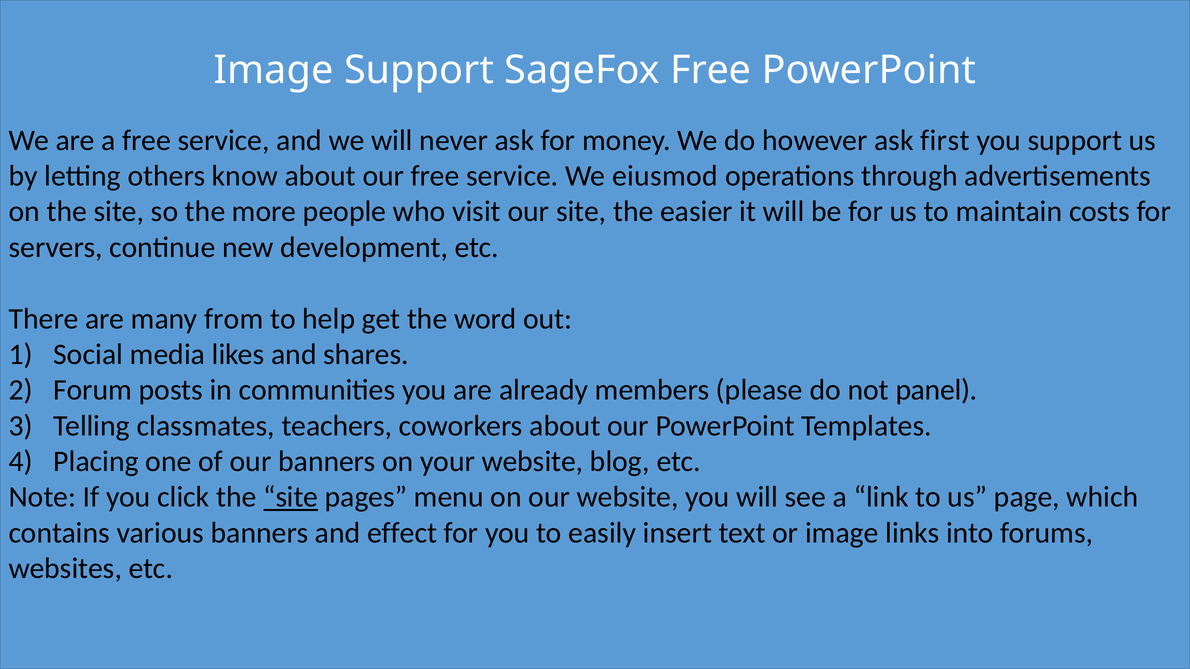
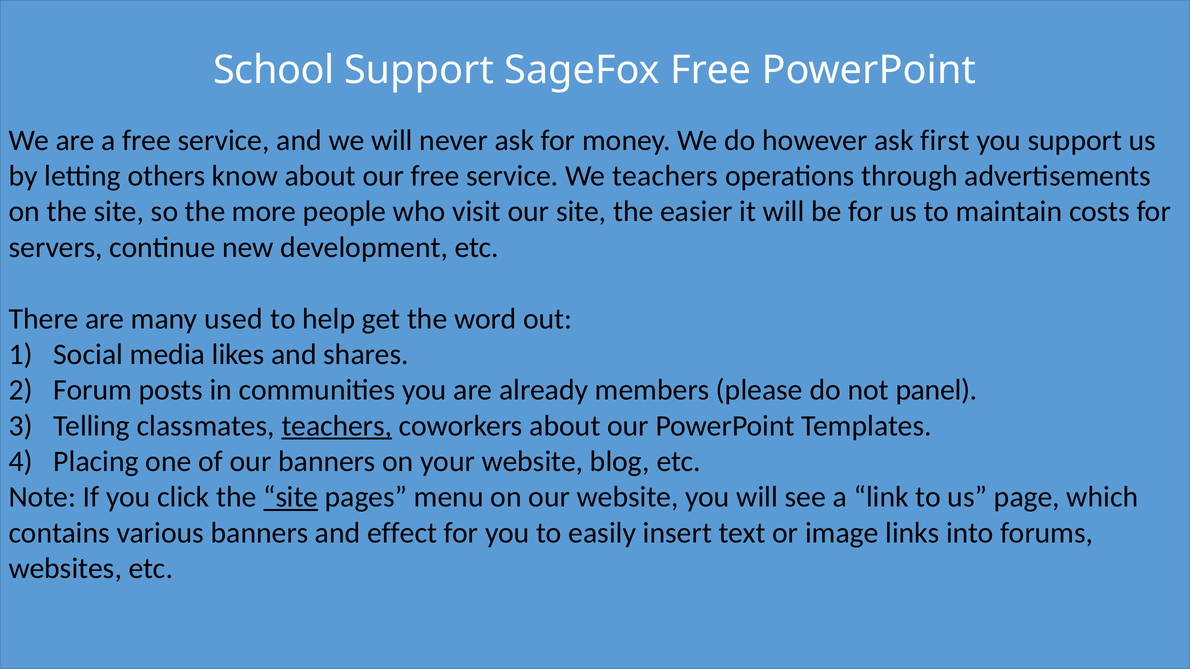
Image: Image -> School (274, 70)
We eiusmod: eiusmod -> teachers (665, 176)
from: from -> used (234, 319)
teachers underline: none -> present (337, 426)
